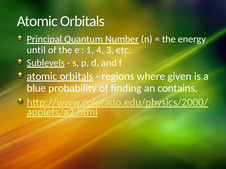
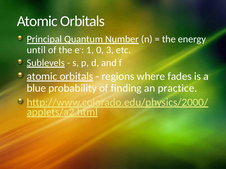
4: 4 -> 0 (100, 50)
given: given -> fades (180, 77)
contains: contains -> practice (177, 88)
